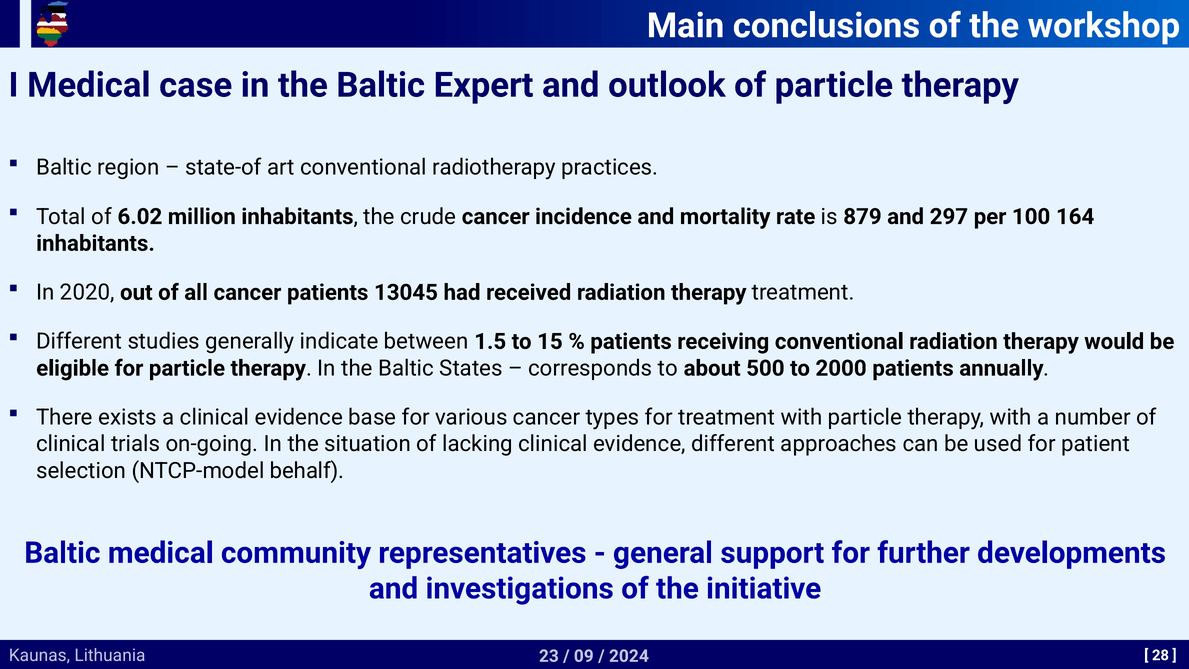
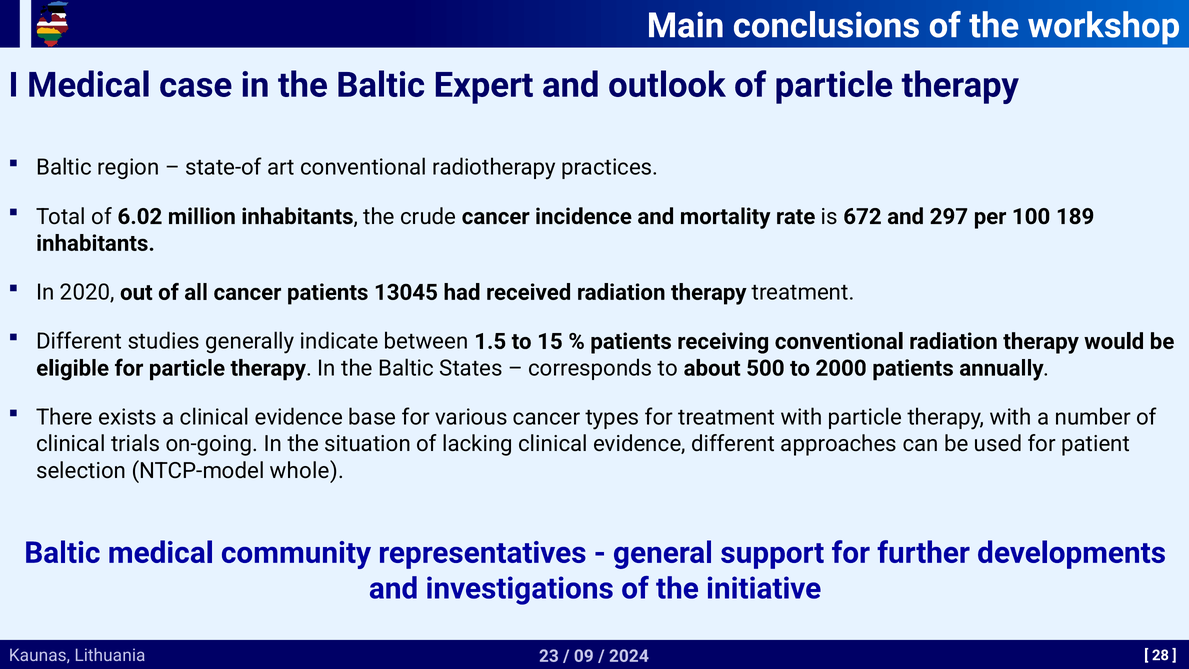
879: 879 -> 672 (862, 217)
164: 164 -> 189 (1075, 217)
behalf: behalf -> whole (307, 471)
